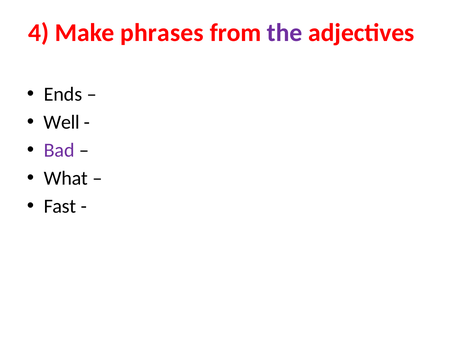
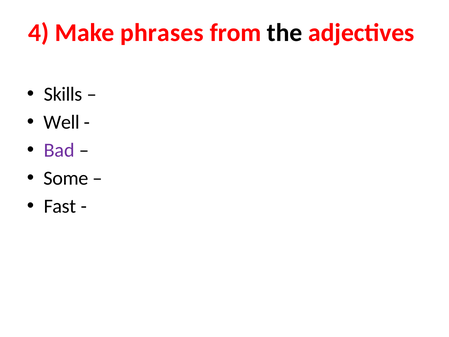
the colour: purple -> black (285, 33)
Ends: Ends -> Skills (63, 94)
What: What -> Some (66, 178)
